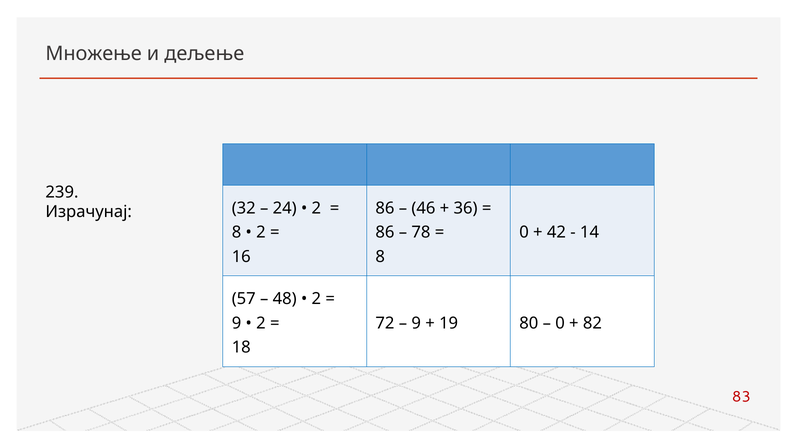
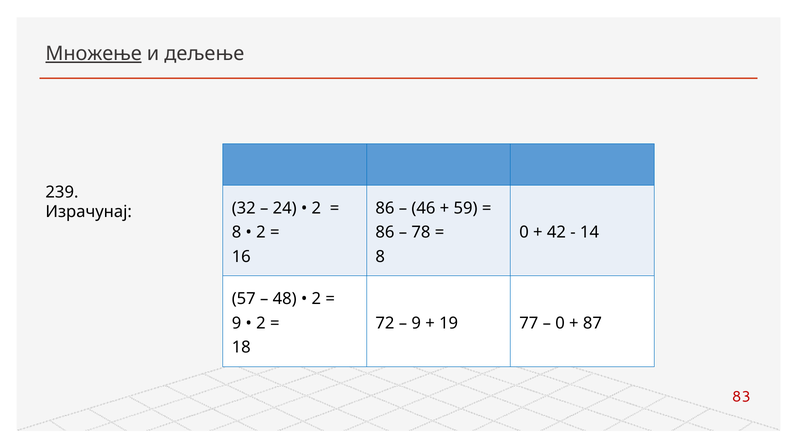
Множење underline: none -> present (94, 54)
36: 36 -> 59 (466, 208)
80: 80 -> 77 (529, 323)
82: 82 -> 87 (592, 323)
